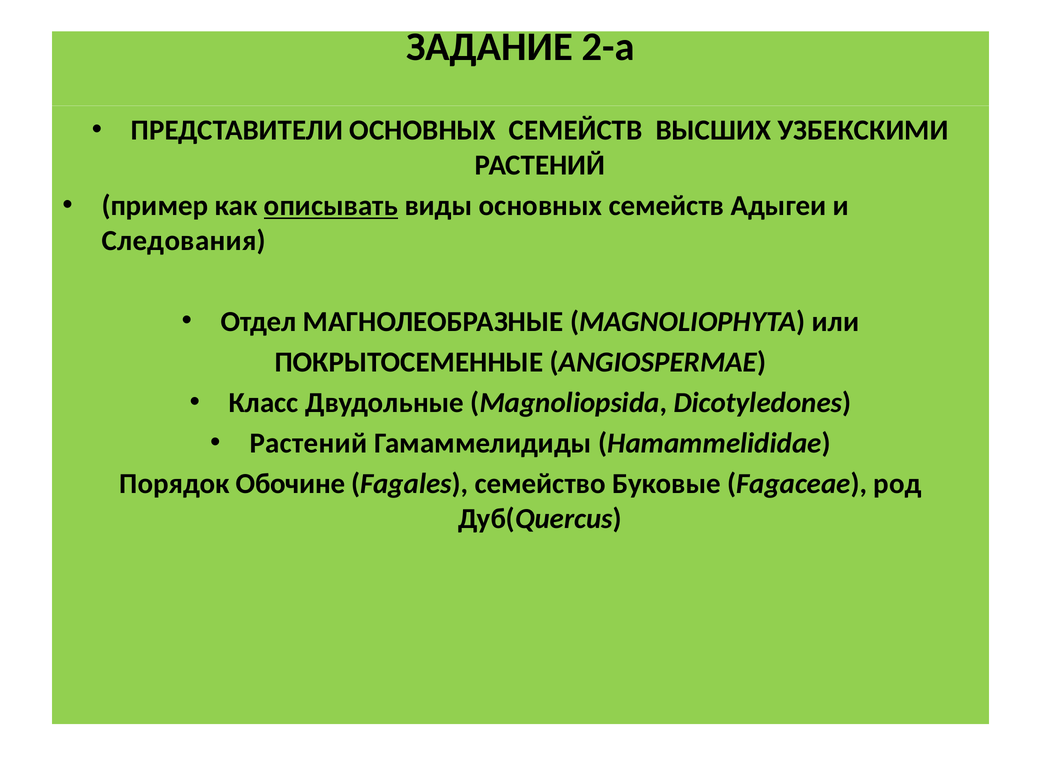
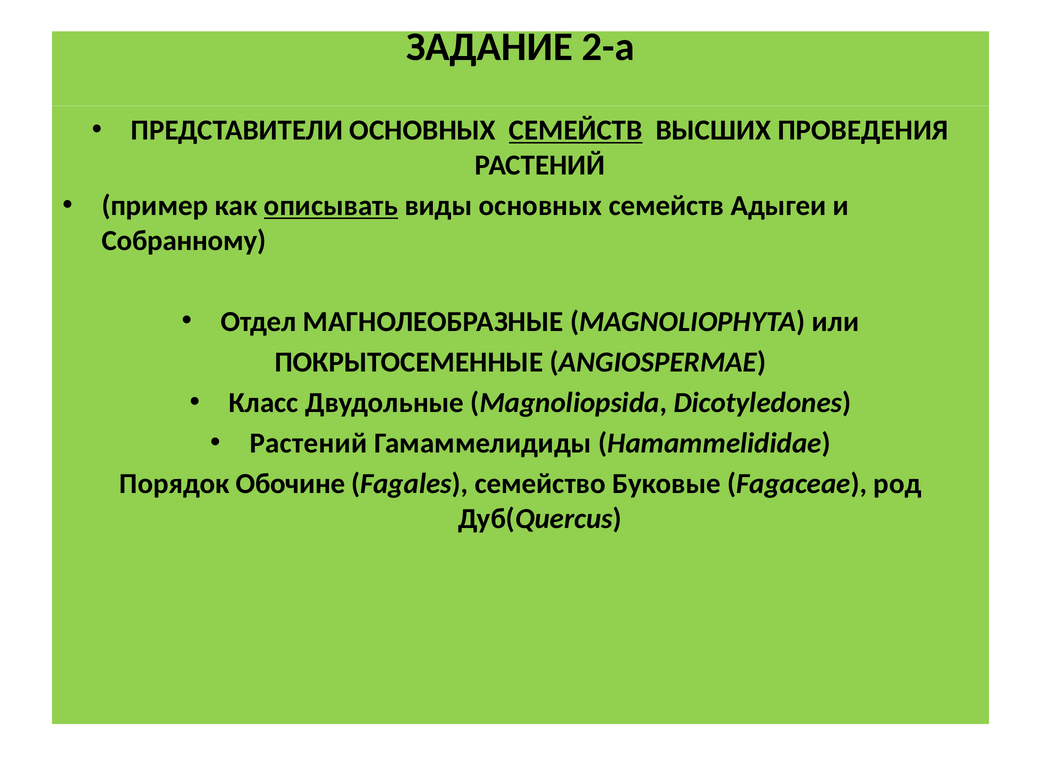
СЕМЕЙСТВ underline: none -> present (576, 130)
УЗБЕКСКИМИ: УЗБЕКСКИМИ -> ПРОВЕДЕНИЯ (863, 130)
Следования: Следования -> Собранному (184, 240)
